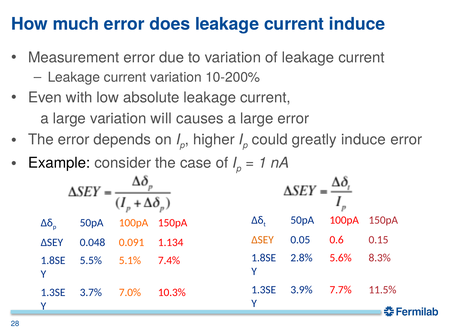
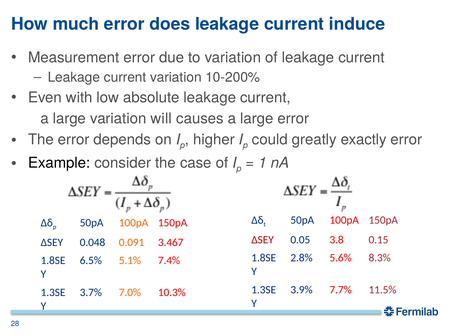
greatly induce: induce -> exactly (364, 140)
ΔSEY colour: orange -> red (263, 240)
0.6: 0.6 -> 3.8 (337, 240)
1.134: 1.134 -> 3.467 (171, 243)
5.5%: 5.5% -> 6.5% (91, 261)
